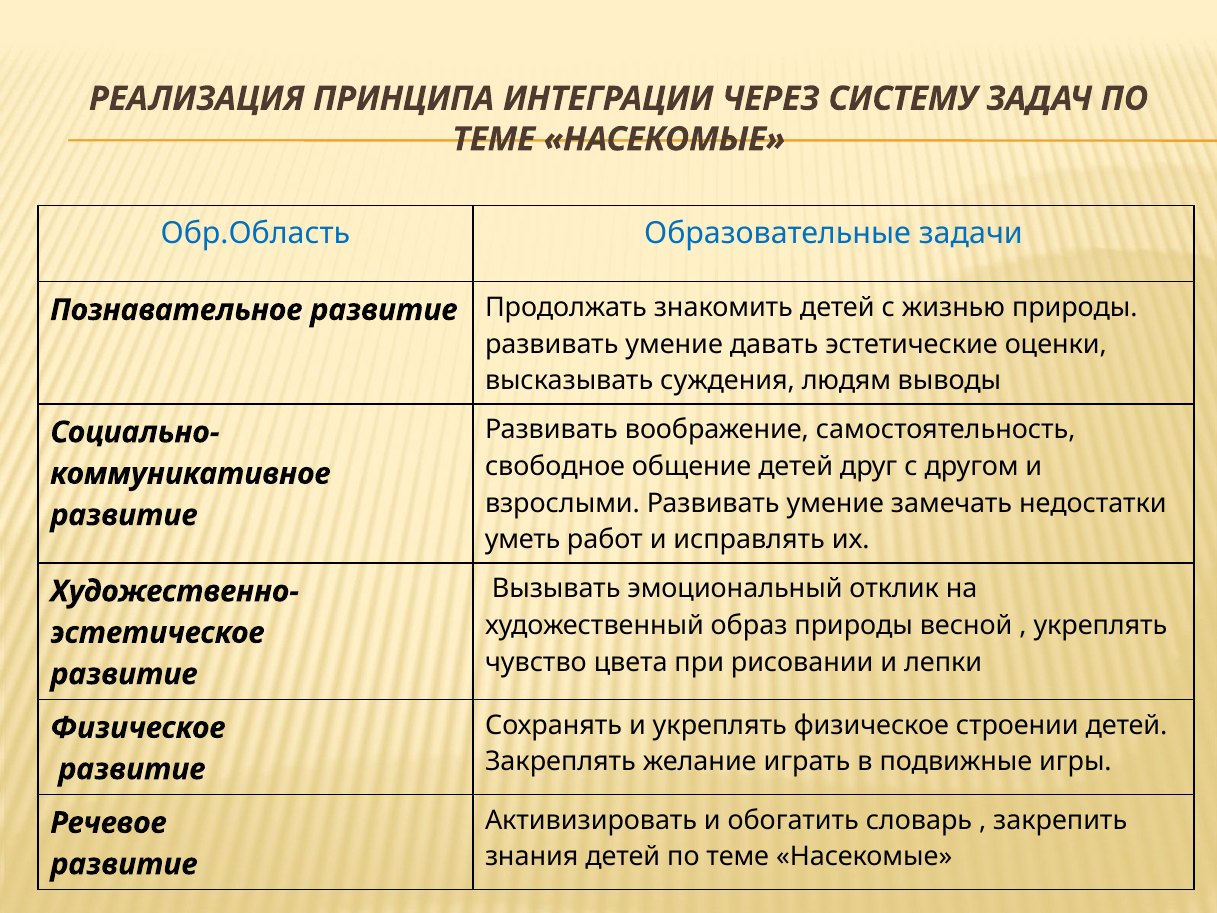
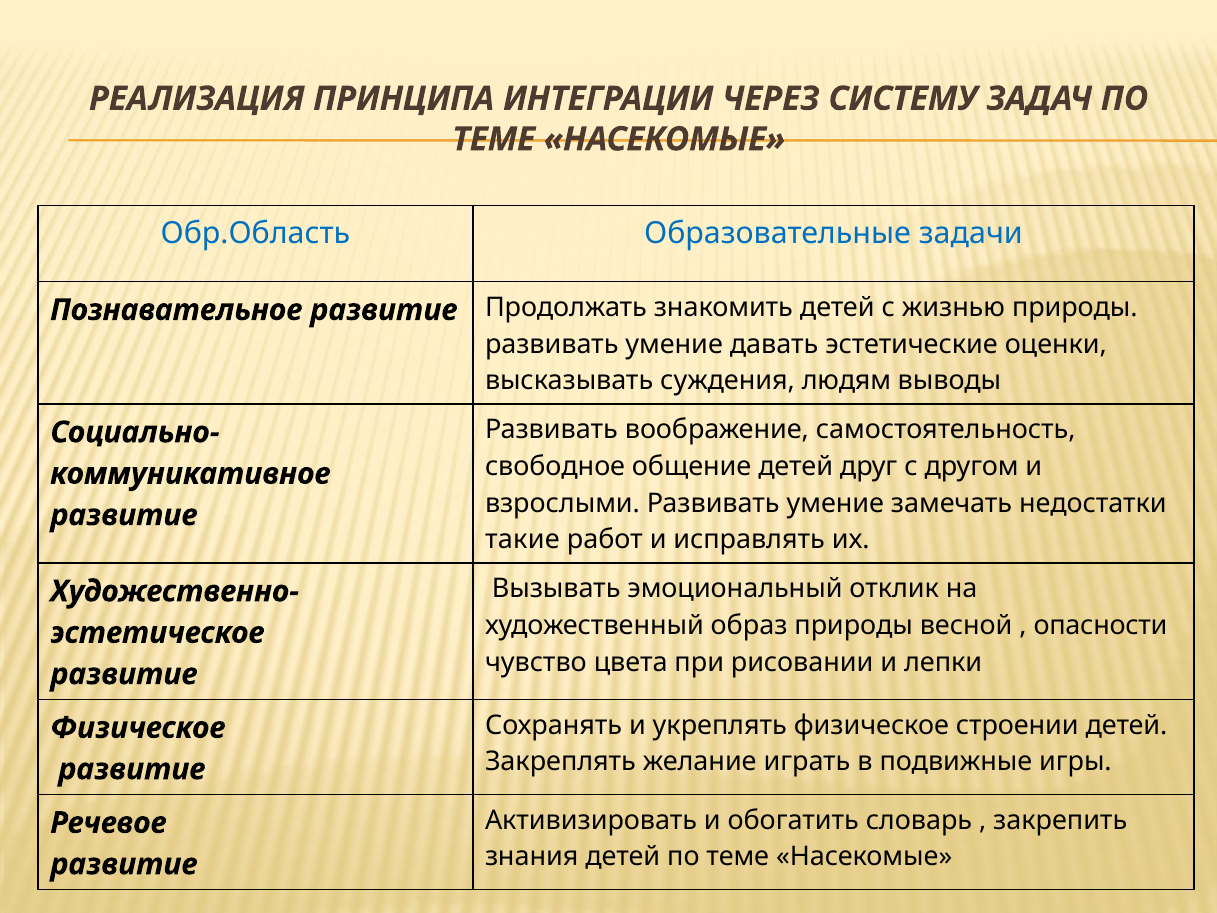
уметь: уметь -> такие (522, 540)
укреплять: укреплять -> опасности (1101, 625)
